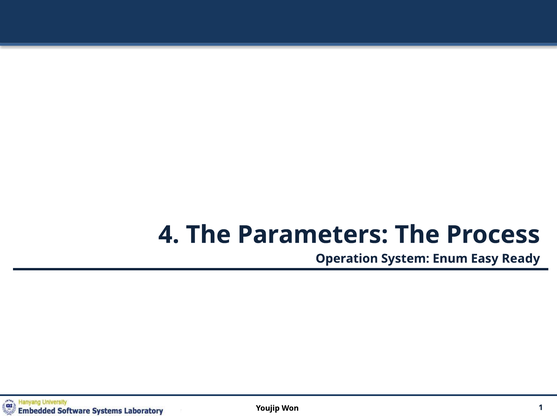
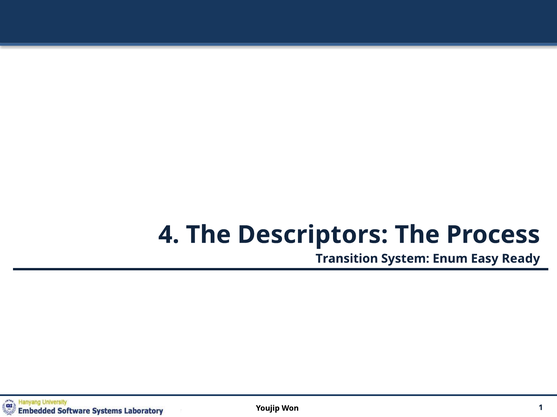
Parameters: Parameters -> Descriptors (313, 235)
Operation: Operation -> Transition (347, 259)
